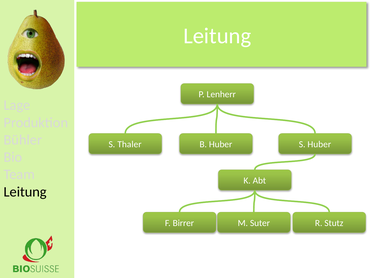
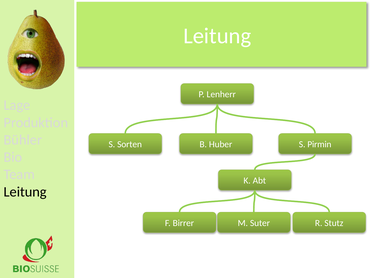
Thaler: Thaler -> Sorten (130, 144)
S Huber: Huber -> Pirmin (319, 144)
